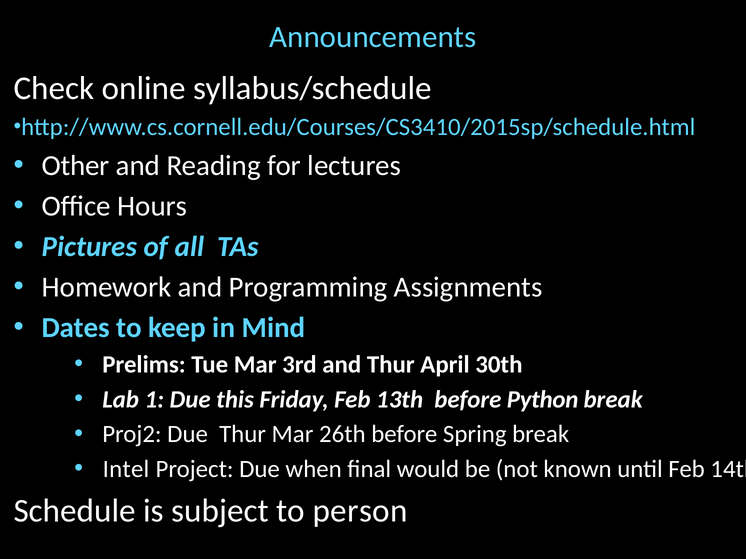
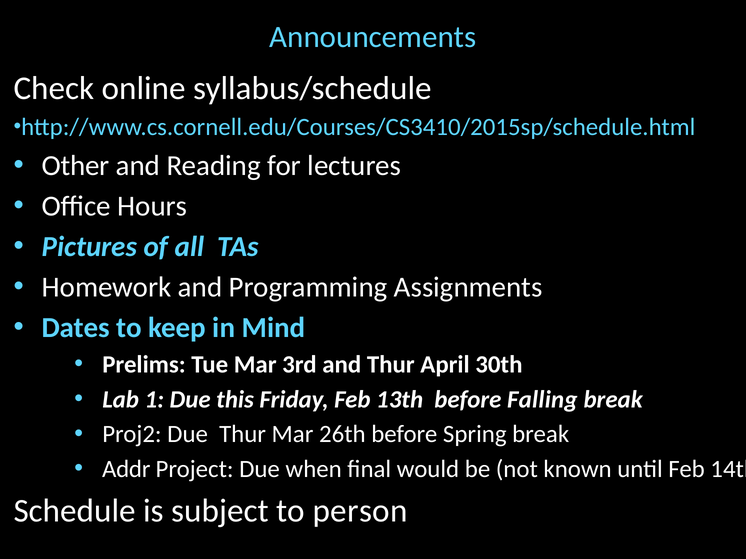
Python: Python -> Falling (542, 400)
Intel: Intel -> Addr (126, 469)
